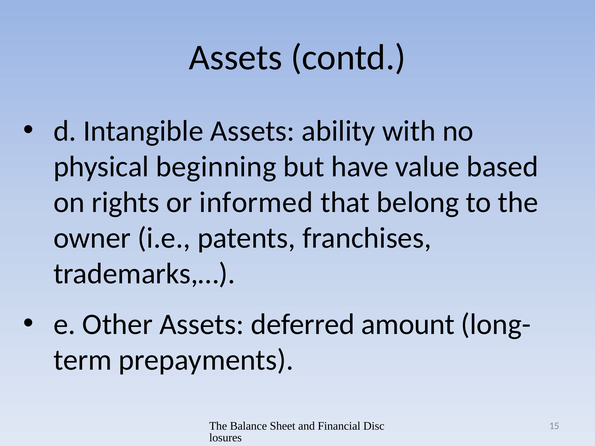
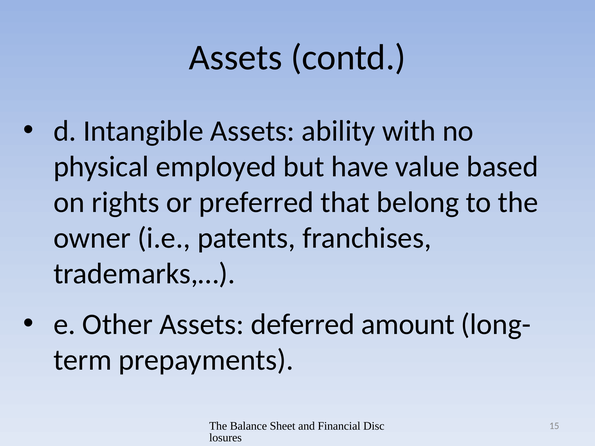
beginning: beginning -> employed (216, 167)
informed: informed -> preferred (256, 203)
